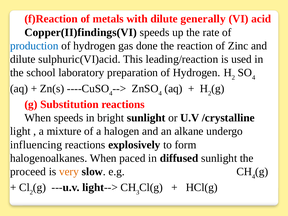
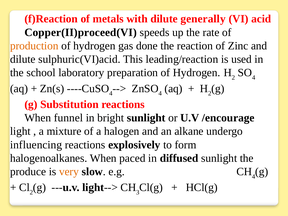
Copper(II)findings(VI: Copper(II)findings(VI -> Copper(II)proceed(VI (81, 32)
production colour: blue -> orange (34, 46)
When speeds: speeds -> funnel (68, 118)
/crystalline: /crystalline -> /encourage (228, 118)
proceed: proceed -> produce (28, 172)
